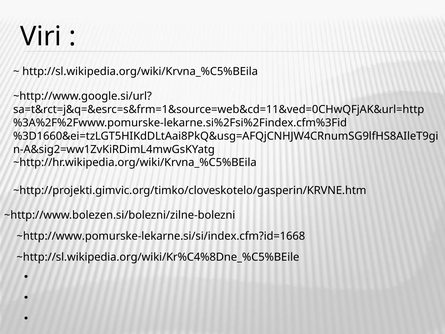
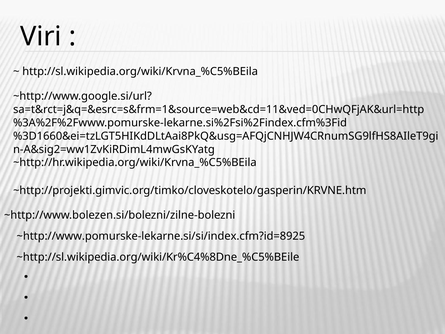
~http://www.pomurske-lekarne.si/si/index.cfm?id=1668: ~http://www.pomurske-lekarne.si/si/index.cfm?id=1668 -> ~http://www.pomurske-lekarne.si/si/index.cfm?id=8925 (161, 236)
